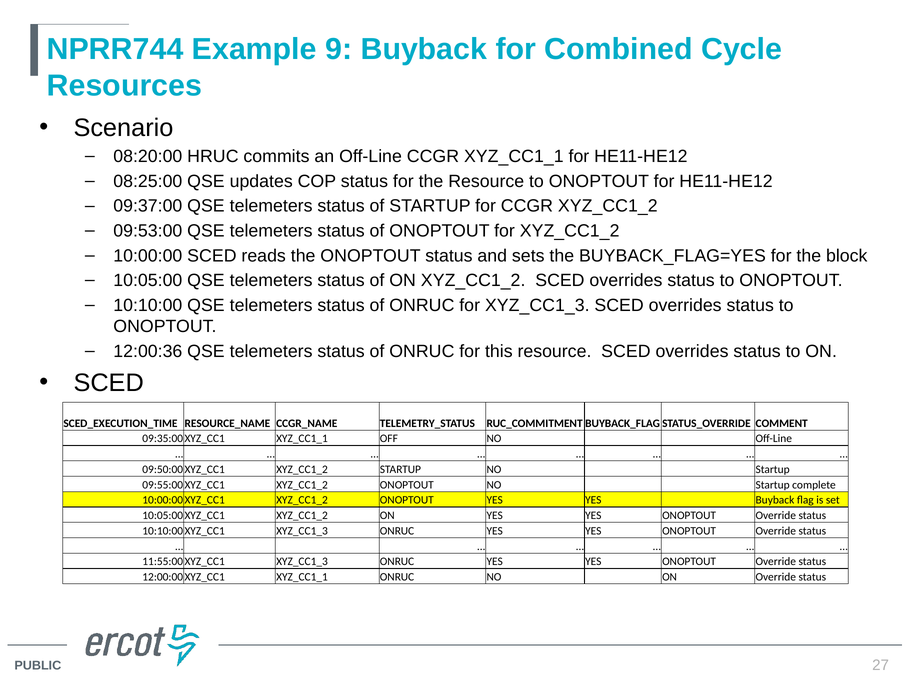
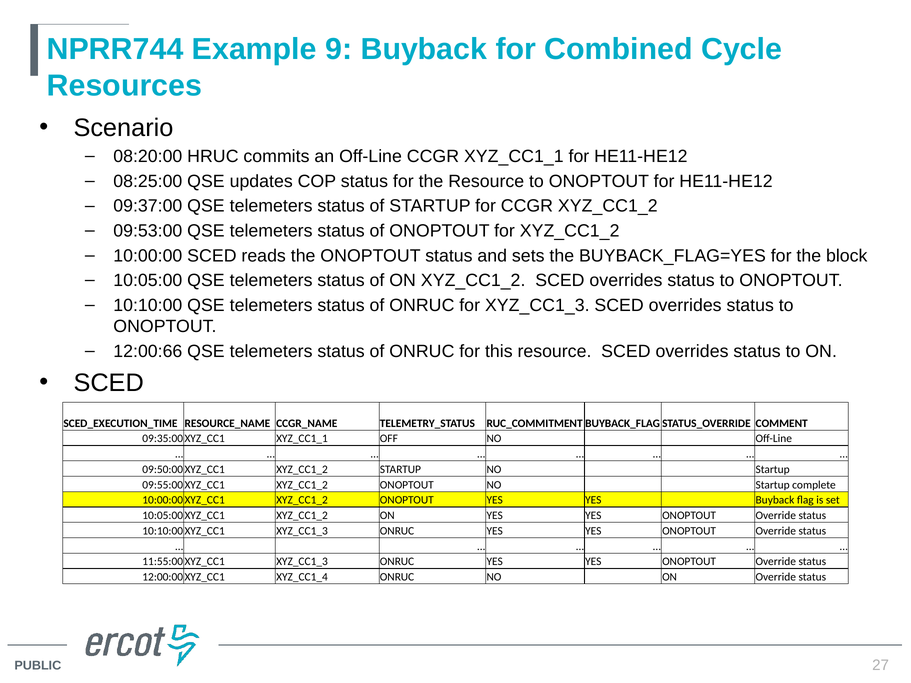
12:00:36: 12:00:36 -> 12:00:66 (148, 352)
XYZ_CC1_1: XYZ_CC1_1 -> XYZ_CC1_4 (302, 577)
